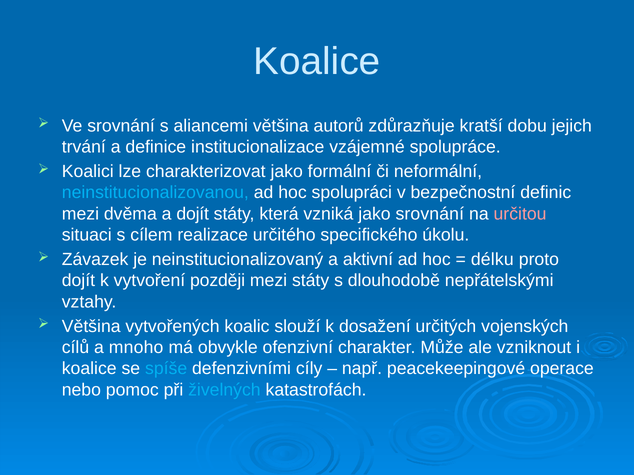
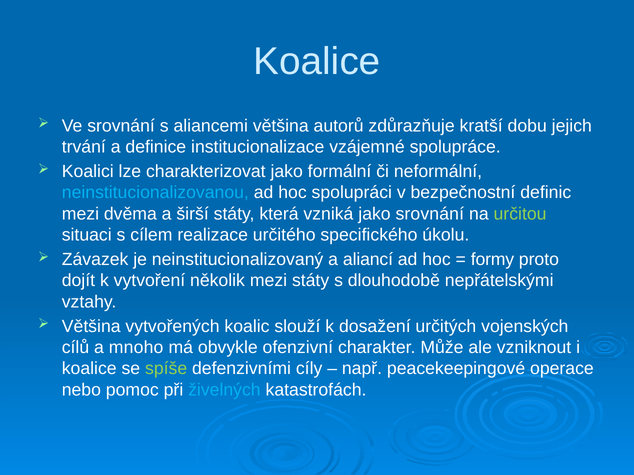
a dojít: dojít -> širší (193, 214)
určitou colour: pink -> light green (520, 214)
aktivní: aktivní -> aliancí (368, 260)
délku: délku -> formy (492, 260)
později: později -> několik (218, 281)
spíše colour: light blue -> light green (166, 369)
